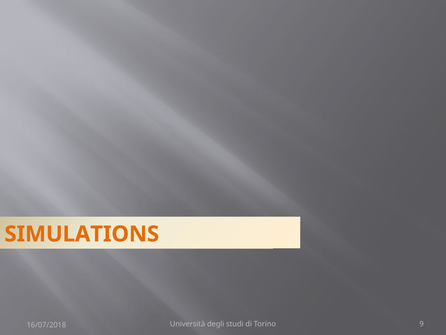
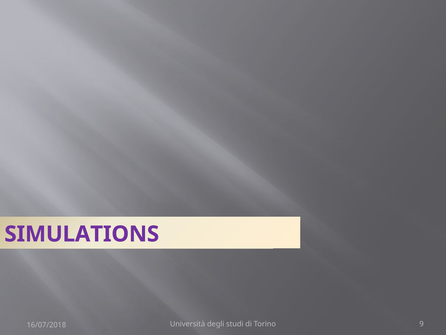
SIMULATIONS colour: orange -> purple (82, 234)
